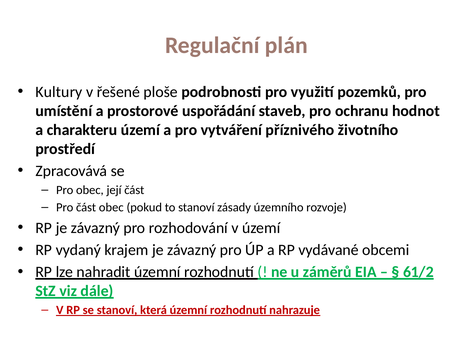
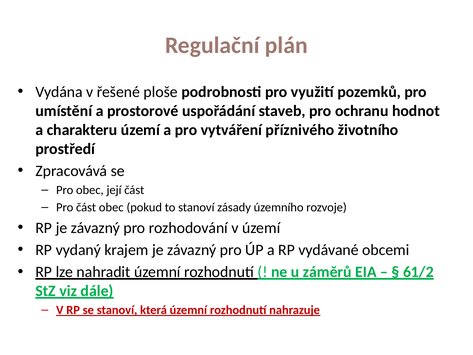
Kultury: Kultury -> Vydána (59, 92)
